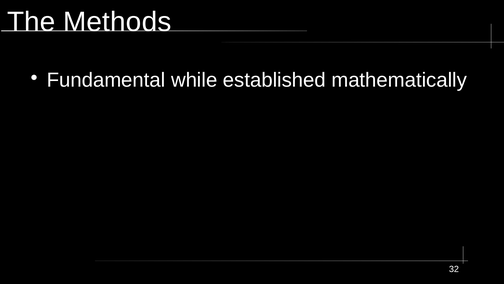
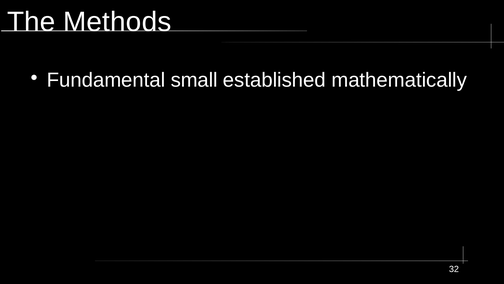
while: while -> small (194, 80)
